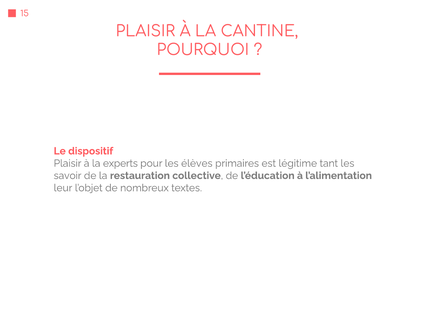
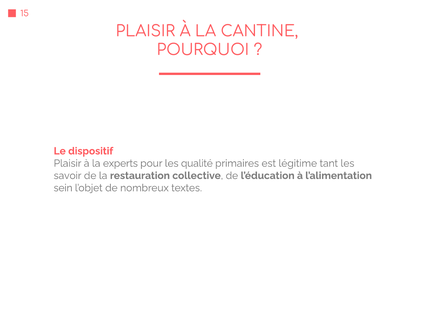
élèves: élèves -> qualité (197, 163)
leur: leur -> sein (63, 188)
